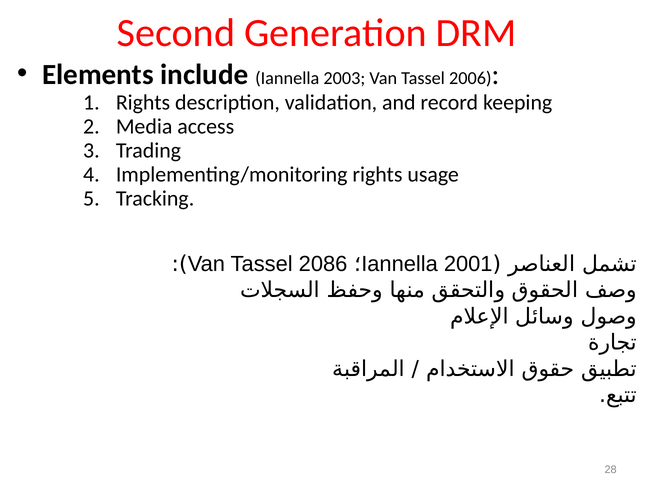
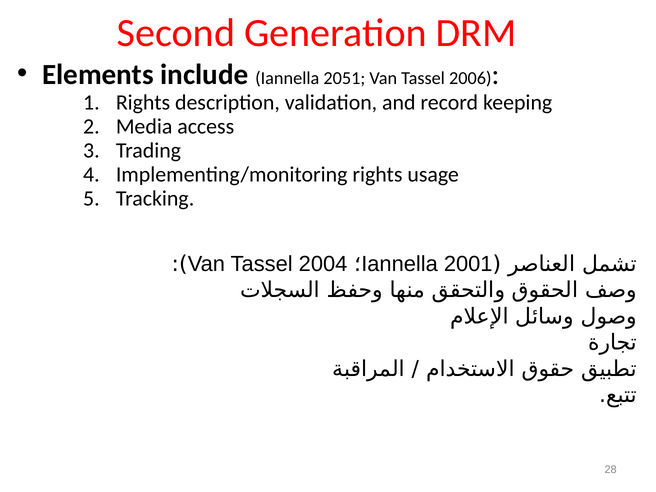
2003: 2003 -> 2051 (344, 78)
2086: 2086 -> 2004 (323, 264)
